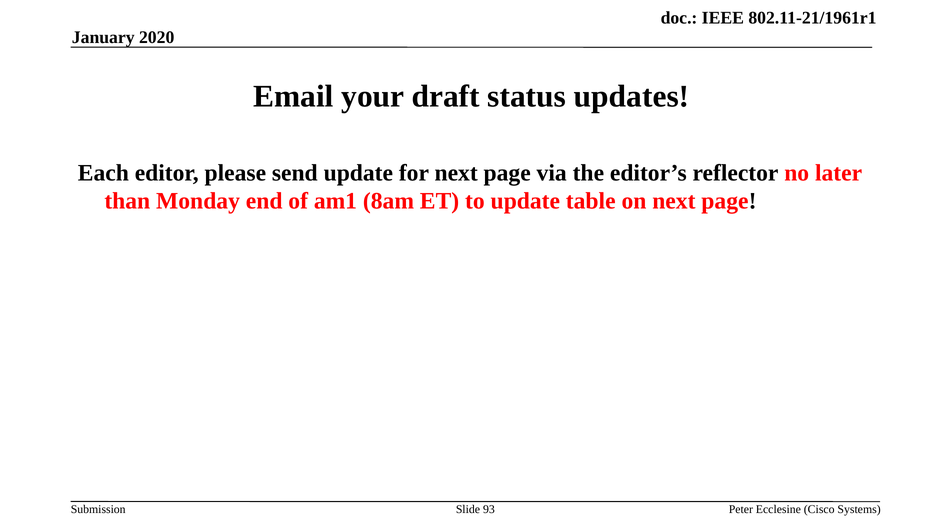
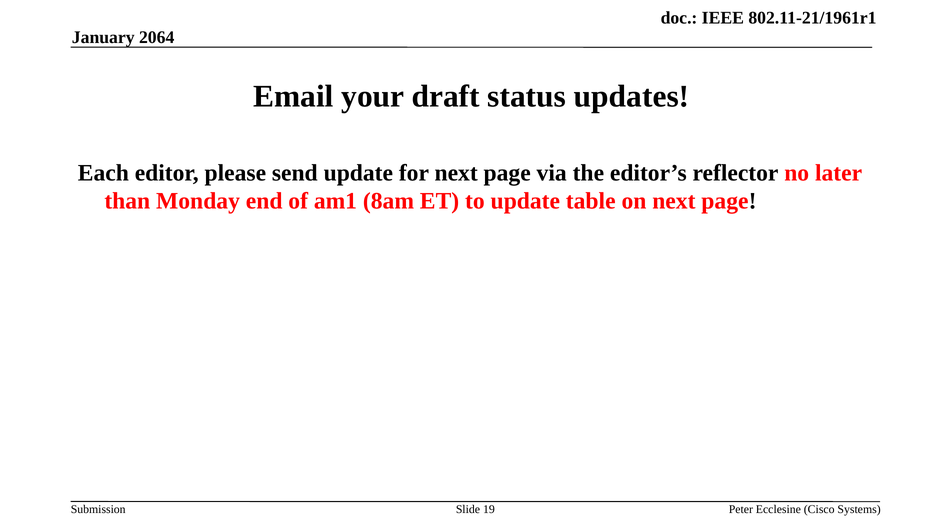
2020: 2020 -> 2064 (157, 37)
93: 93 -> 19 (489, 509)
